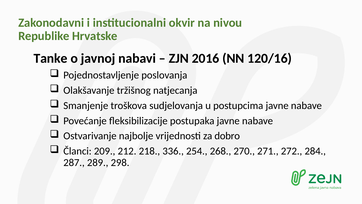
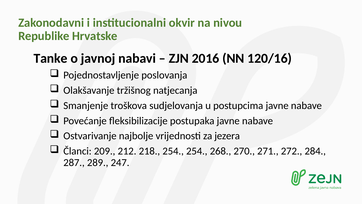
dobro: dobro -> jezera (227, 136)
218 336: 336 -> 254 (173, 151)
298: 298 -> 247 (120, 162)
